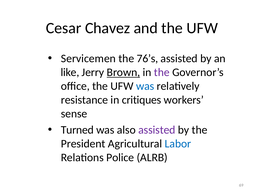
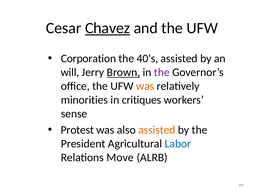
Chavez underline: none -> present (108, 28)
Servicemen: Servicemen -> Corporation (88, 59)
76’s: 76’s -> 40’s (147, 59)
like: like -> will (70, 72)
was colour: blue -> orange (145, 86)
resistance: resistance -> minorities (84, 100)
Turned: Turned -> Protest (77, 130)
assisted colour: purple -> orange (157, 130)
Police: Police -> Move (120, 158)
